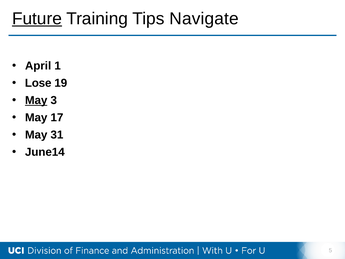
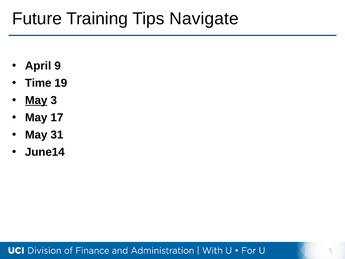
Future underline: present -> none (37, 19)
1: 1 -> 9 (58, 66)
Lose: Lose -> Time (38, 83)
